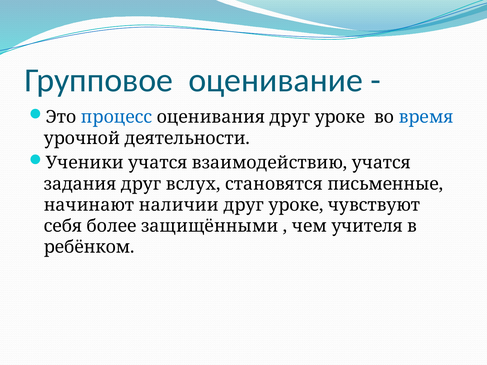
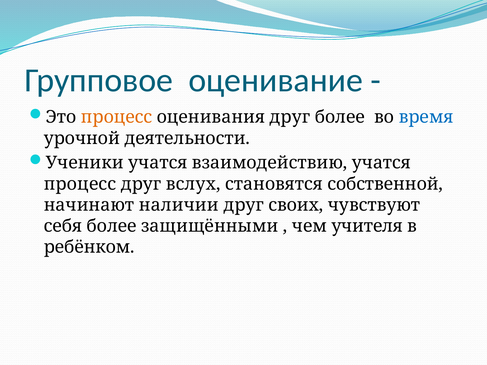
процесс colour: blue -> orange (117, 117)
оценивания друг уроке: уроке -> более (340, 117)
задания: задания -> процесс (80, 184)
письменные: письменные -> собственной (385, 184)
уроке: уроке -> своих (296, 205)
